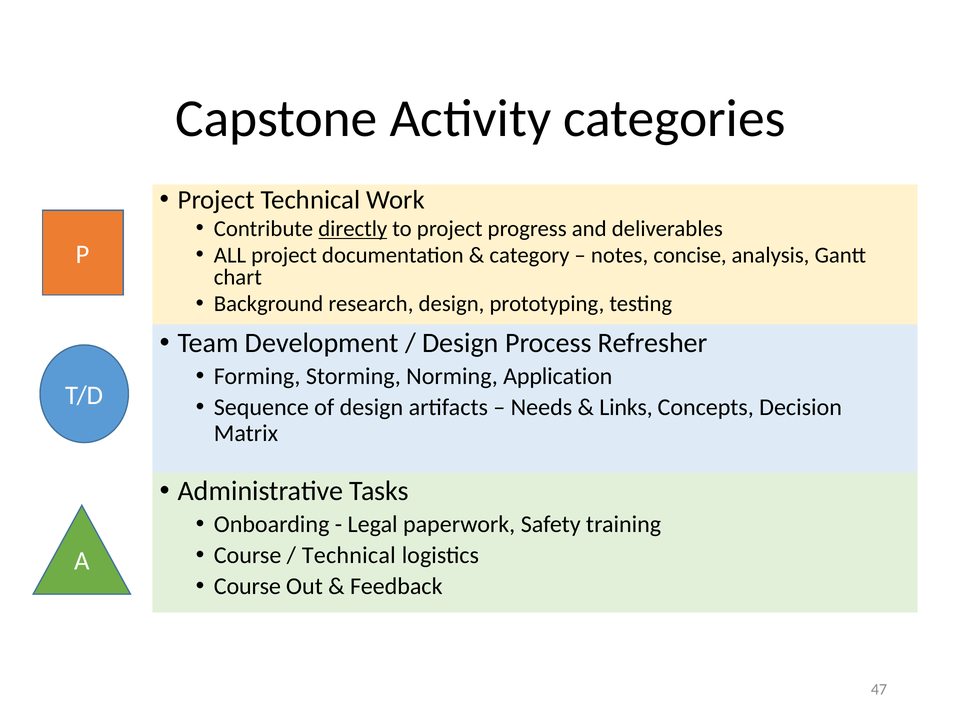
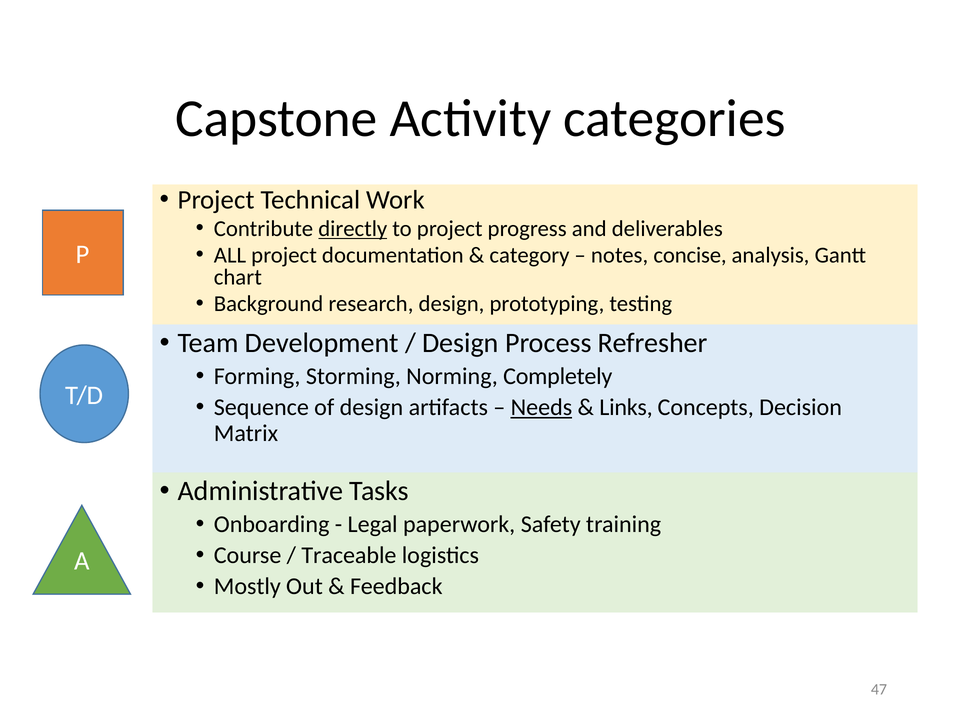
Application: Application -> Completely (558, 376)
Needs underline: none -> present (541, 407)
Technical: Technical -> Traceable (349, 555)
Course: Course -> Mostly (247, 586)
